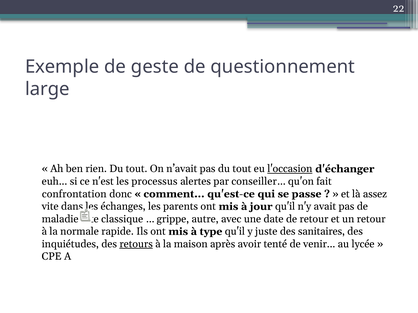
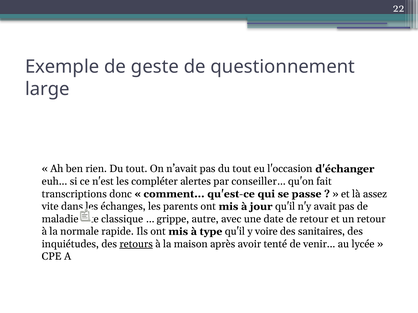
l'occasion underline: present -> none (290, 169)
processus: processus -> compléter (155, 182)
confrontation: confrontation -> transcriptions (74, 194)
juste: juste -> voire (266, 232)
